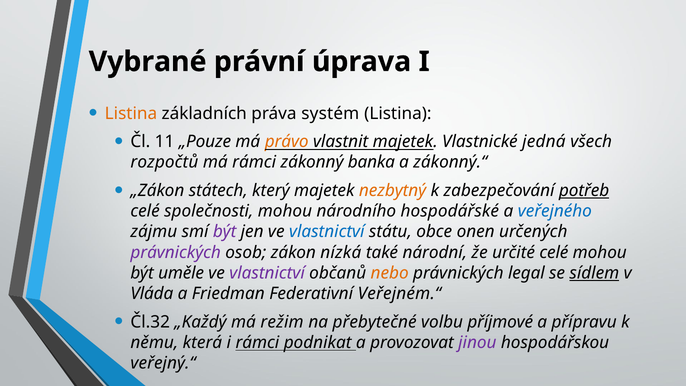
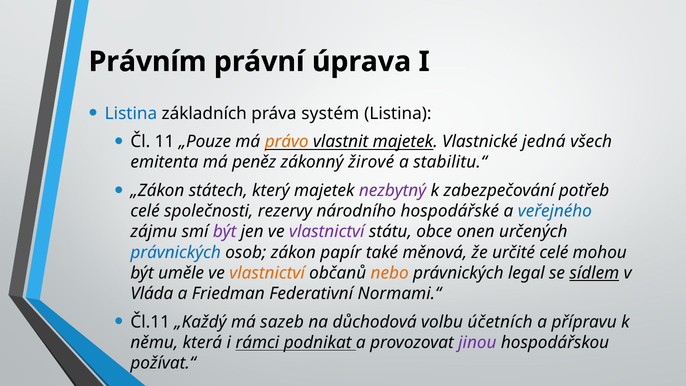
Vybrané: Vybrané -> Právním (148, 62)
Listina colour: orange -> blue (131, 113)
rozpočtů: rozpočtů -> emitenta (164, 162)
má rámci: rámci -> peněz (254, 162)
banka: banka -> žirové (371, 162)
zákonný.“: zákonný.“ -> stabilitu.“ (450, 162)
nezbytný colour: orange -> purple (393, 191)
potřeb underline: present -> none (584, 191)
společnosti mohou: mohou -> rezervy (285, 211)
vlastnictví colour: blue -> purple (327, 232)
právnických colour: purple -> blue (176, 252)
nízká: nízká -> papír (341, 252)
národní: národní -> měnová (435, 252)
vlastnictví colour: purple -> orange (267, 273)
Veřejném.“: Veřejném.“ -> Normami.“ (399, 293)
Čl.32: Čl.32 -> Čl.11 (150, 322)
režim: režim -> sazeb (282, 322)
přebytečné: přebytečné -> důchodová (375, 322)
příjmové: příjmové -> účetních (500, 322)
veřejný.“: veřejný.“ -> požívat.“ (163, 363)
